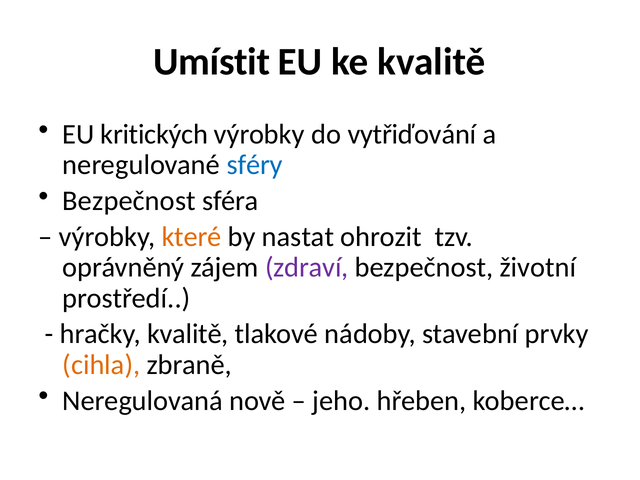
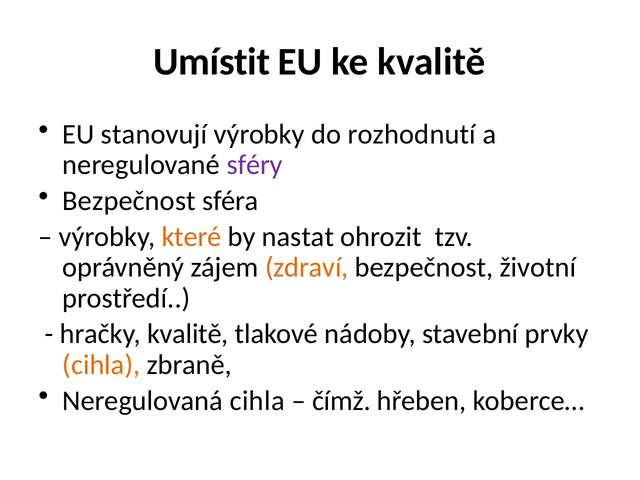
kritických: kritických -> stanovují (154, 134)
vytřiďování: vytřiďování -> rozhodnutí (412, 134)
sféry colour: blue -> purple (255, 165)
zdraví colour: purple -> orange (307, 267)
Neregulovaná nově: nově -> cihla (257, 401)
jeho: jeho -> čímž (341, 401)
